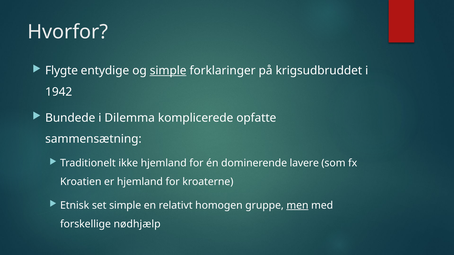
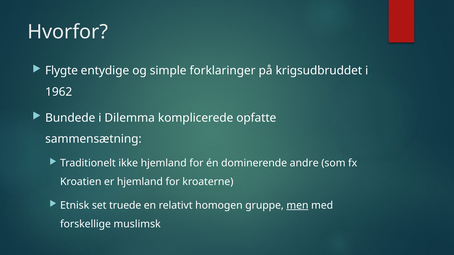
simple underline: present -> none (168, 71)
1942: 1942 -> 1962 (59, 92)
lavere: lavere -> andre (304, 163)
set simple: simple -> truede (125, 206)
nødhjælp: nødhjælp -> muslimsk (137, 224)
